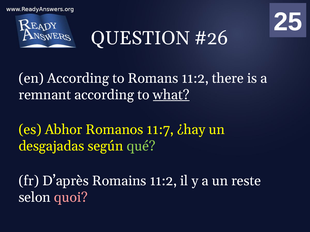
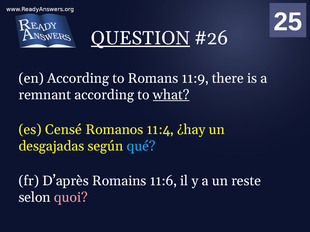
QUESTION underline: none -> present (140, 38)
Romans 11:2: 11:2 -> 11:9 (195, 78)
Abhor: Abhor -> Censé (63, 130)
11:7: 11:7 -> 11:4 (160, 130)
qué colour: light green -> light blue (141, 146)
Romains 11:2: 11:2 -> 11:6 (163, 181)
